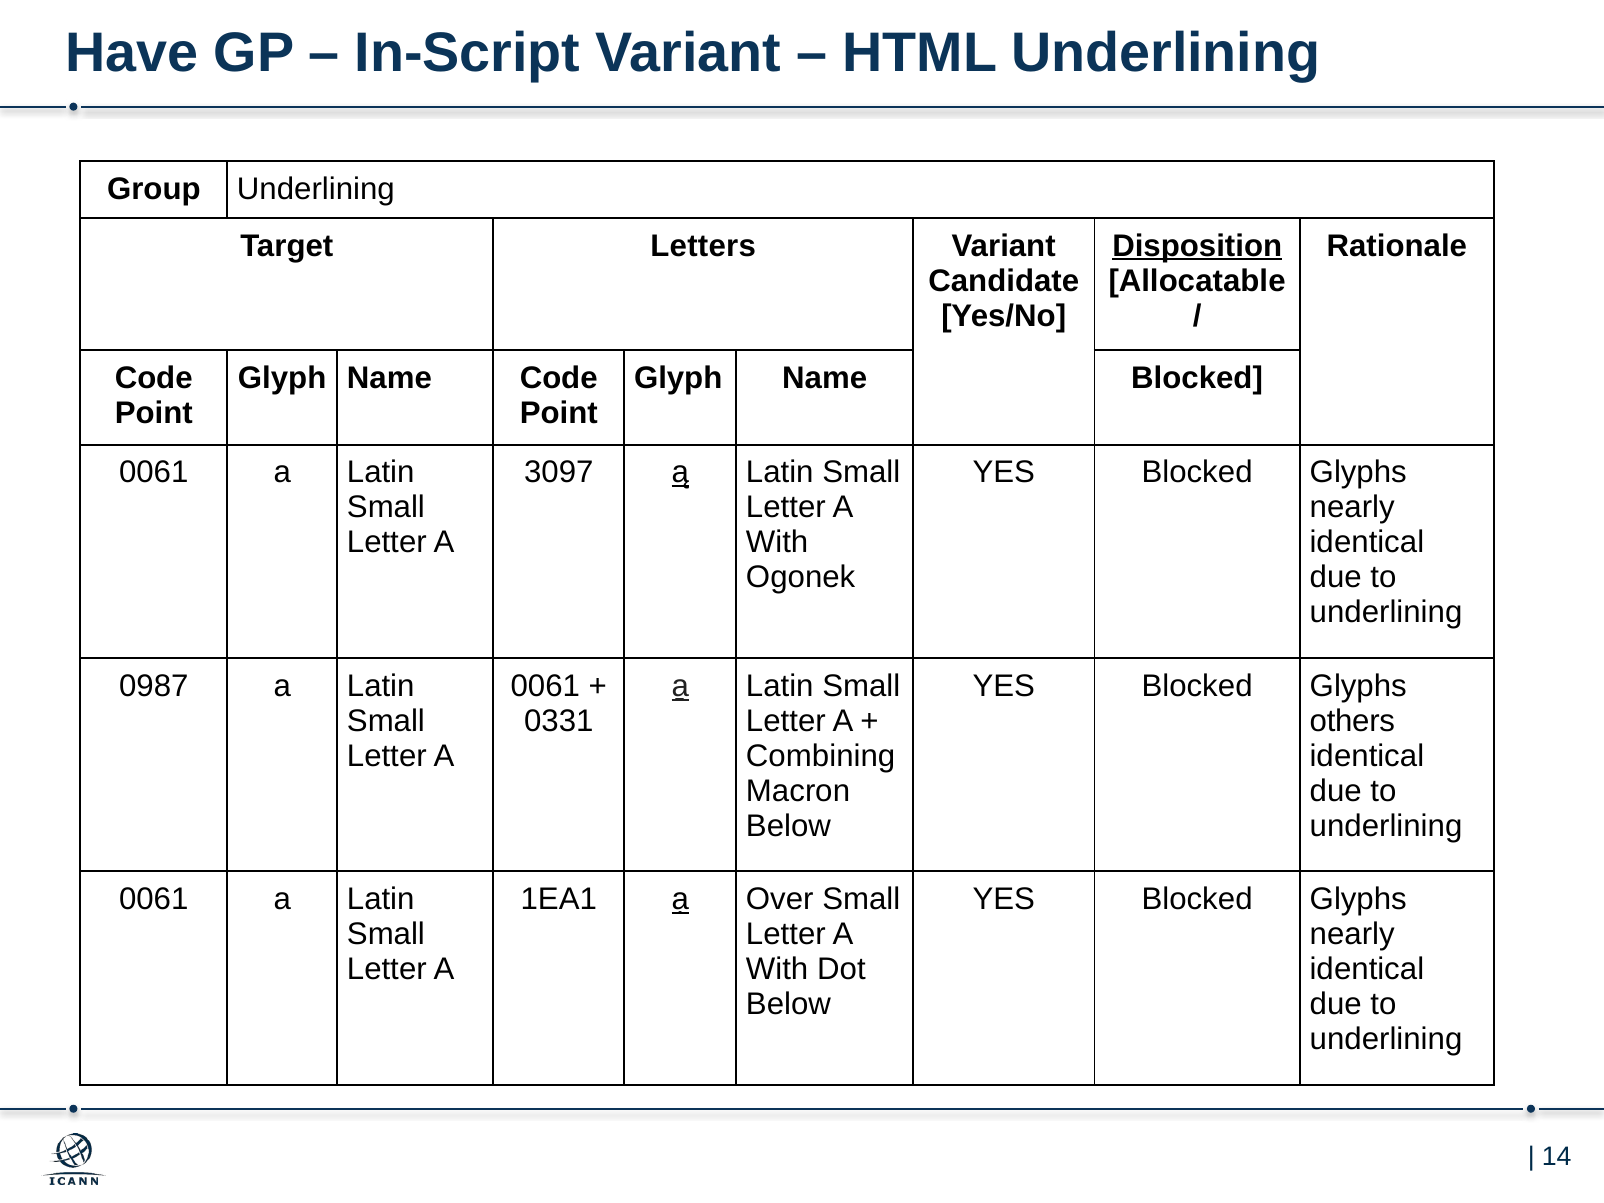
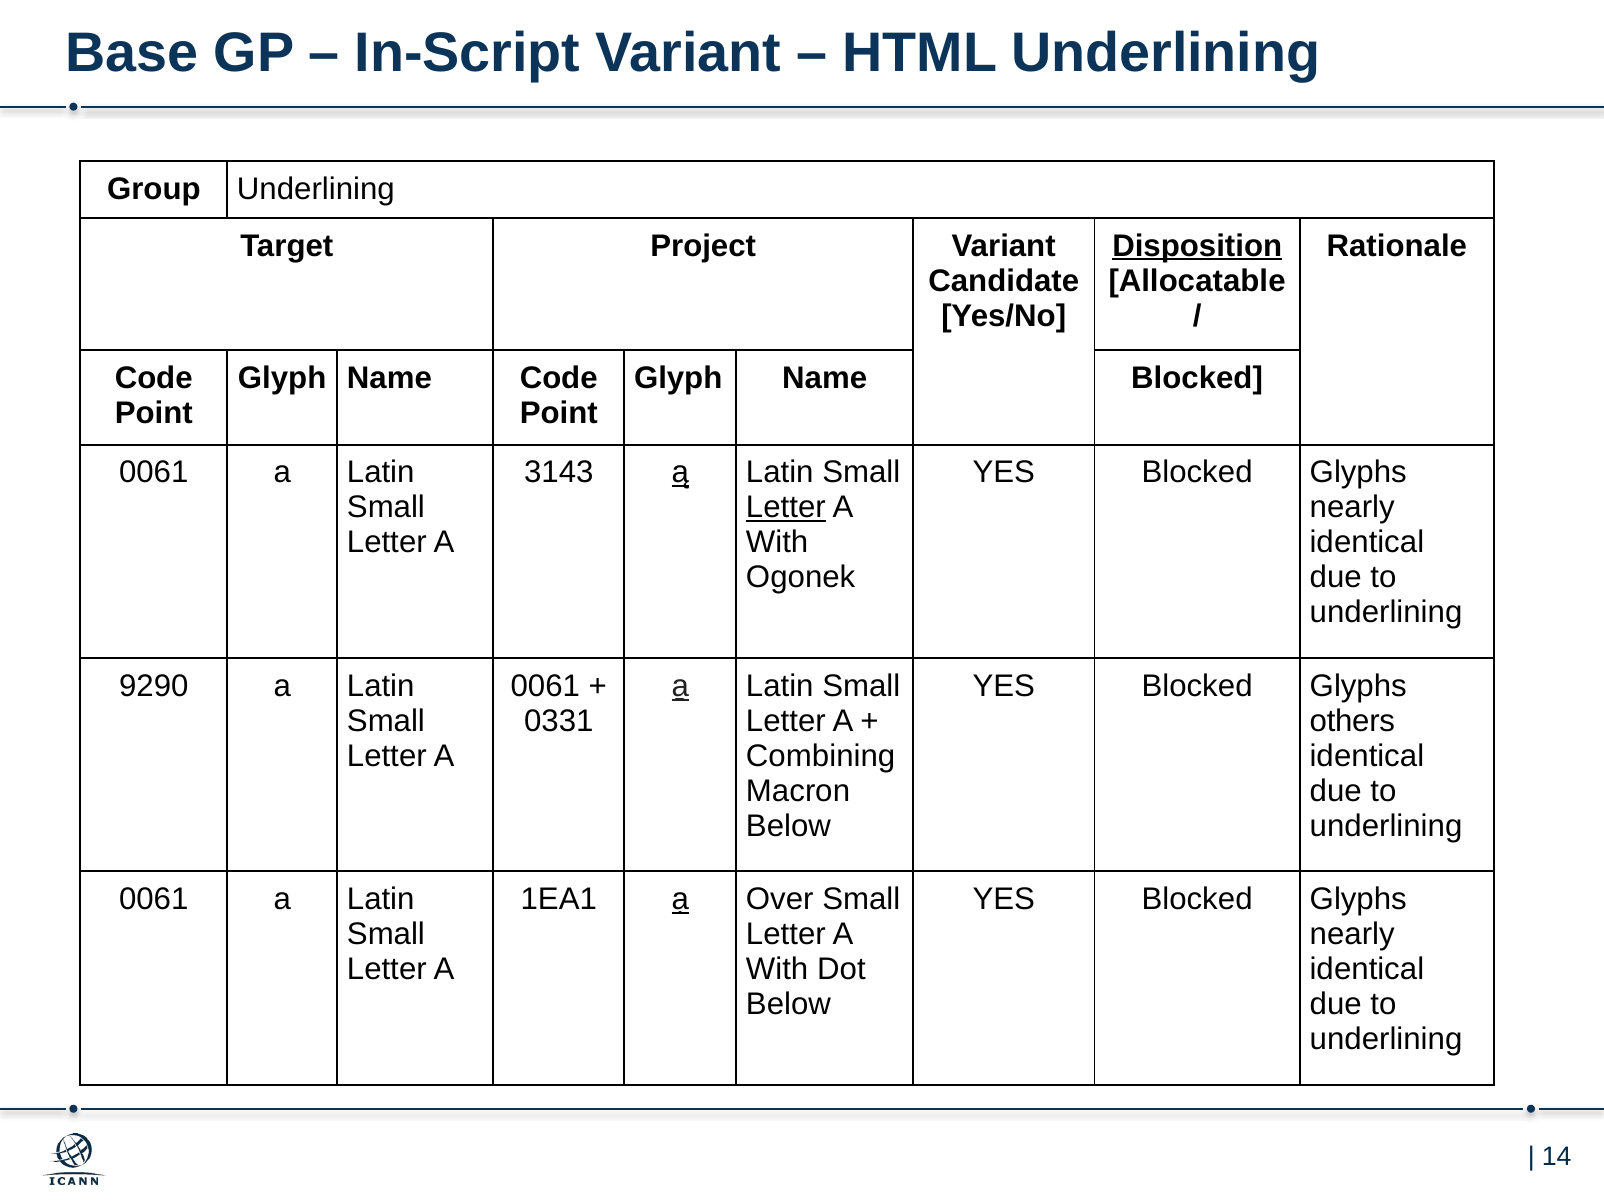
Have: Have -> Base (132, 53)
Letters: Letters -> Project (703, 246)
3097: 3097 -> 3143 (559, 472)
Letter underline: none -> present (786, 507)
0987: 0987 -> 9290 (154, 686)
